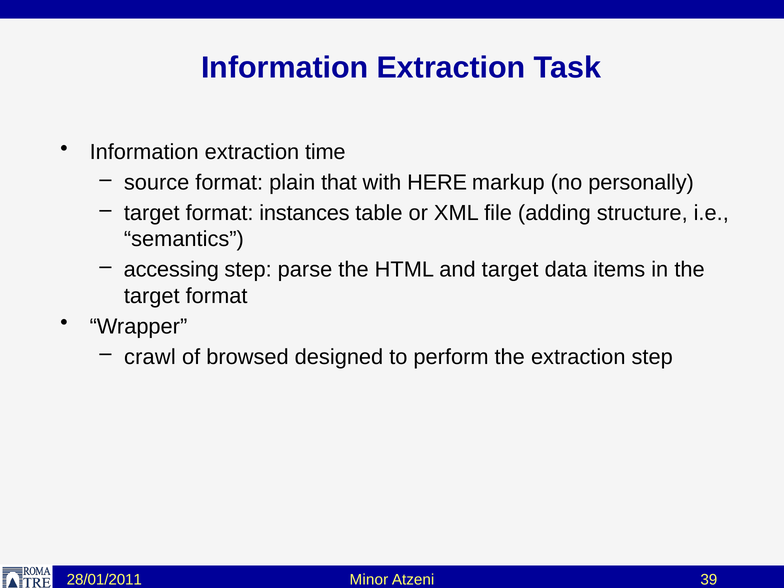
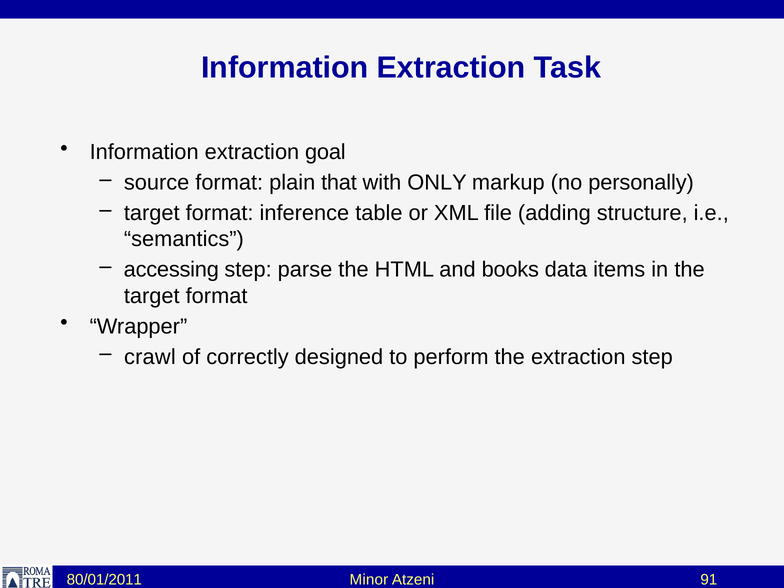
time: time -> goal (325, 152)
HERE: HERE -> ONLY (437, 183)
instances: instances -> inference (304, 213)
and target: target -> books (510, 270)
browsed: browsed -> correctly (247, 357)
28/01/2011: 28/01/2011 -> 80/01/2011 (104, 580)
39: 39 -> 91 (709, 580)
